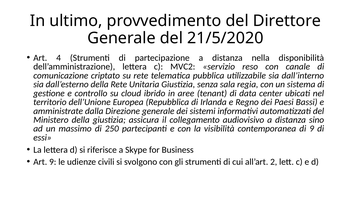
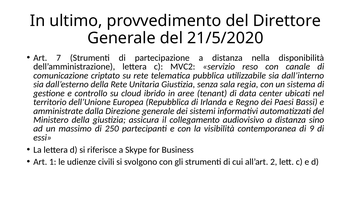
4: 4 -> 7 (59, 58)
Art 9: 9 -> 1 (53, 162)
